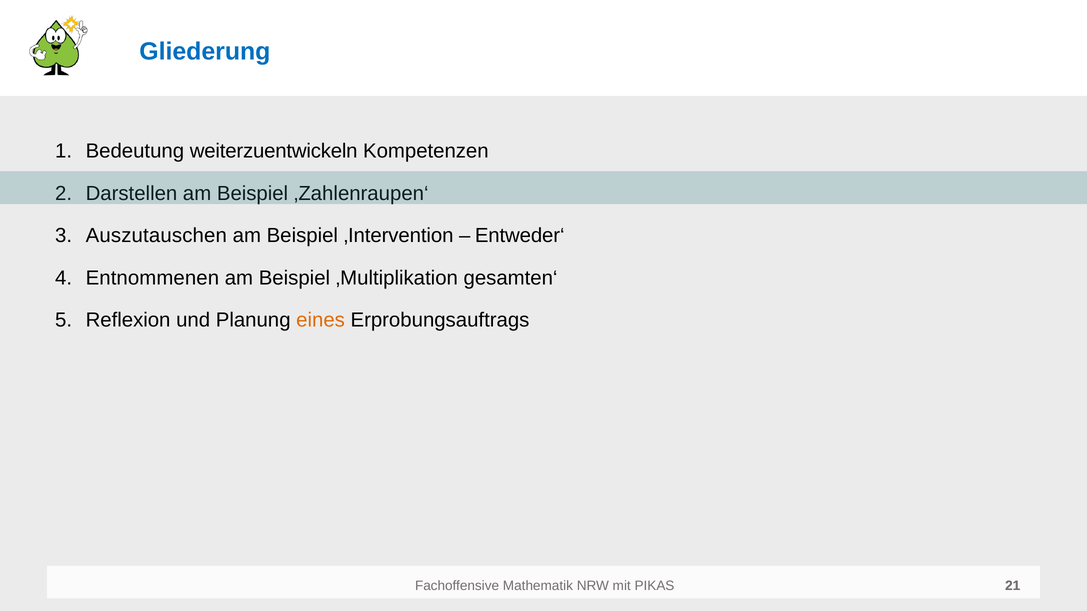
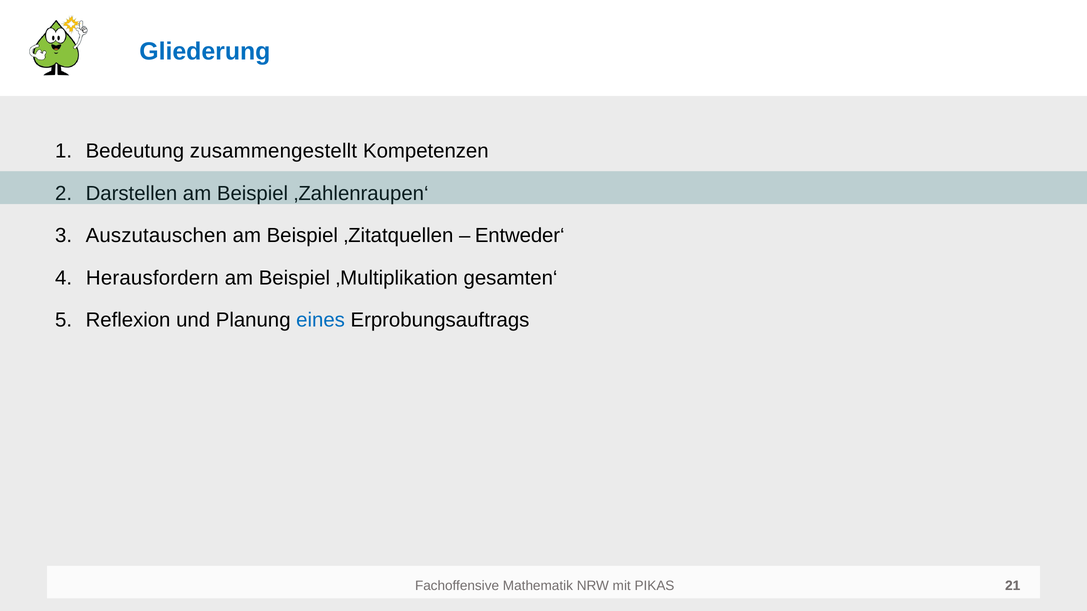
weiterzuentwickeln: weiterzuentwickeln -> zusammengestellt (273, 151)
‚Intervention: ‚Intervention -> ‚Zitatquellen (399, 236)
Entnommenen: Entnommenen -> Herausfordern (152, 278)
eines colour: orange -> blue (321, 320)
